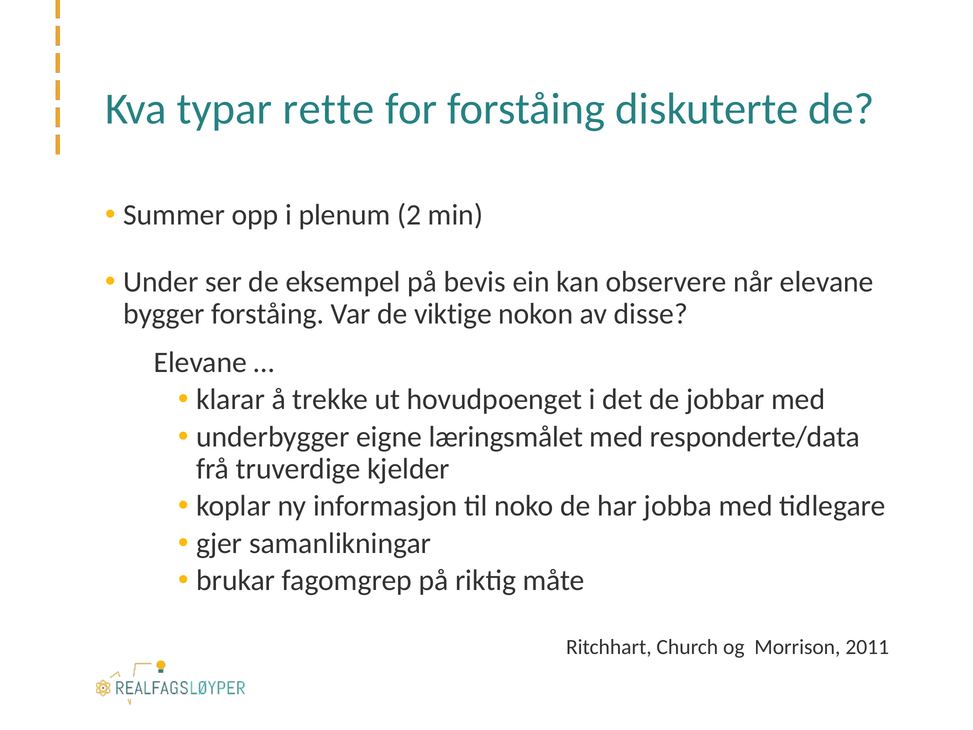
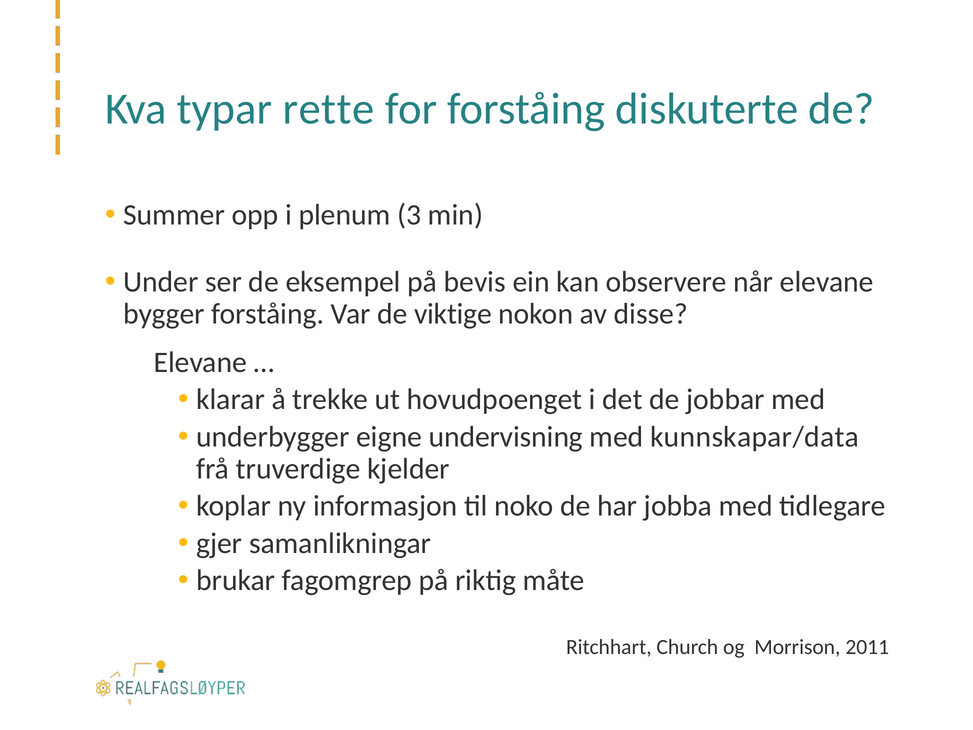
2: 2 -> 3 (409, 215)
læringsmålet: læringsmålet -> undervisning (506, 437)
responderte/data: responderte/data -> kunnskapar/data (755, 437)
